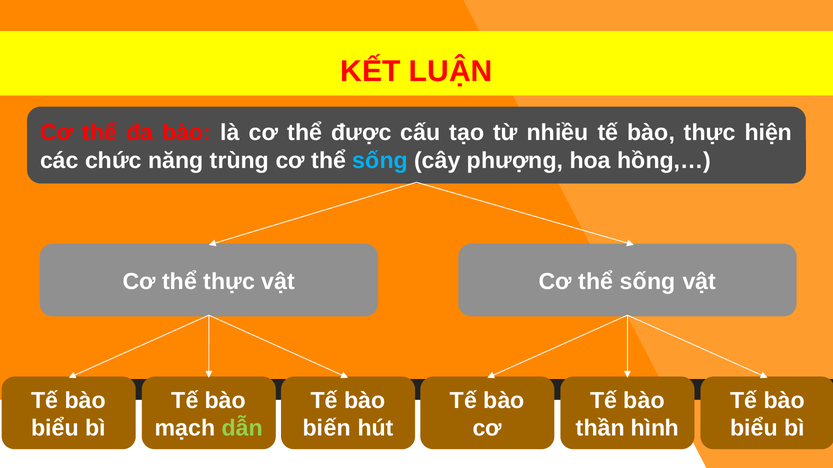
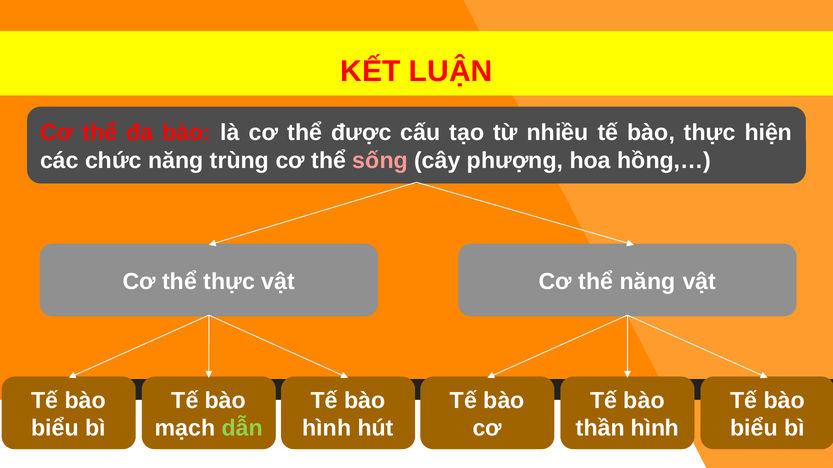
sống colour: light blue -> pink (380, 161)
sống: sống -> năng (648, 282)
biến: biến -> hình (327, 429)
